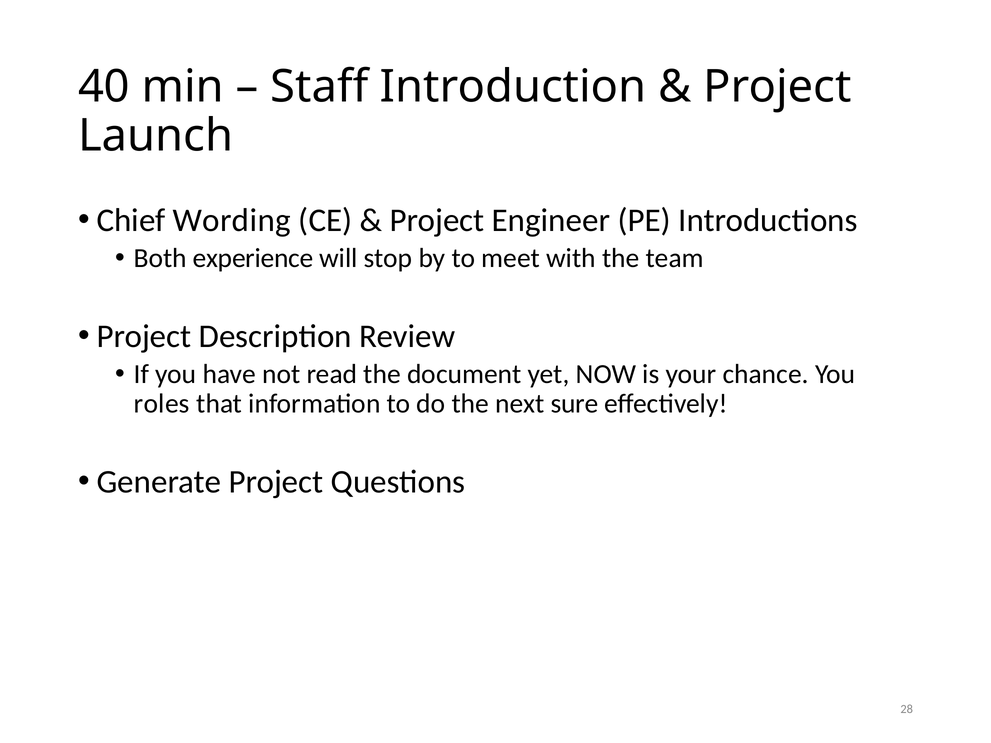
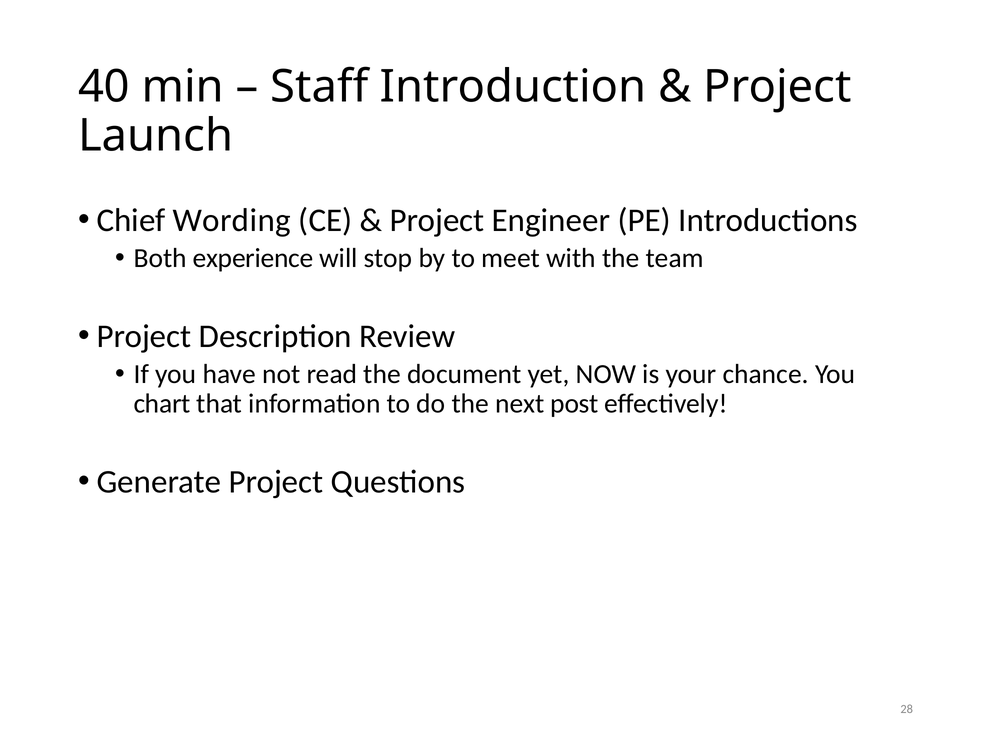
roles: roles -> chart (162, 404)
sure: sure -> post (575, 404)
